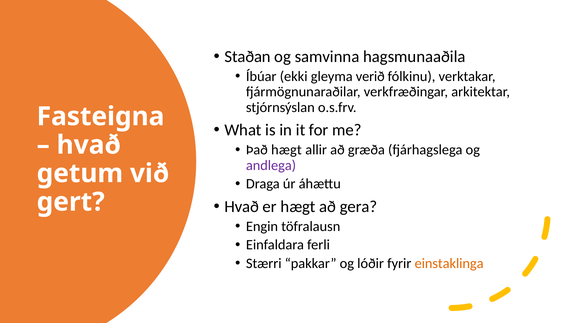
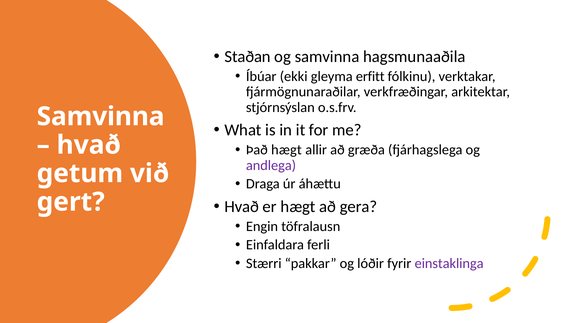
verið: verið -> erfitt (370, 76)
Fasteigna: Fasteigna -> Samvinna (101, 116)
einstaklinga colour: orange -> purple (449, 263)
